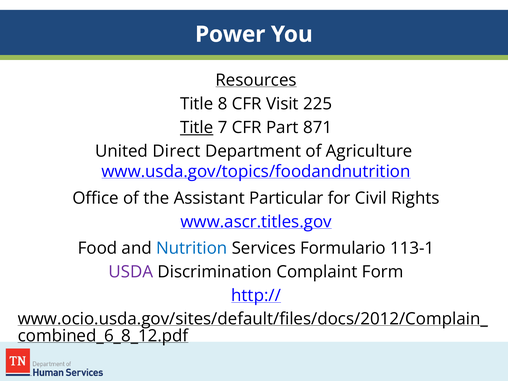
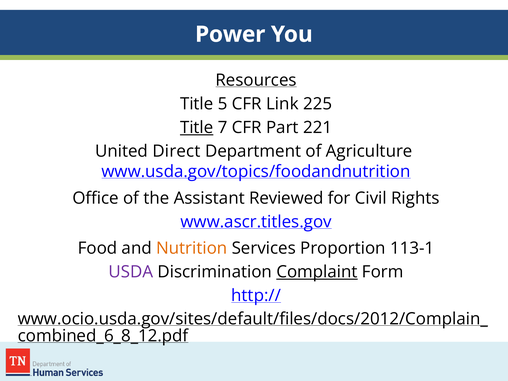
8: 8 -> 5 (223, 104)
Visit: Visit -> Link (282, 104)
871: 871 -> 221 (318, 128)
Particular: Particular -> Reviewed (286, 198)
Nutrition colour: blue -> orange (192, 248)
Formulario: Formulario -> Proportion (343, 248)
Complaint underline: none -> present (317, 272)
